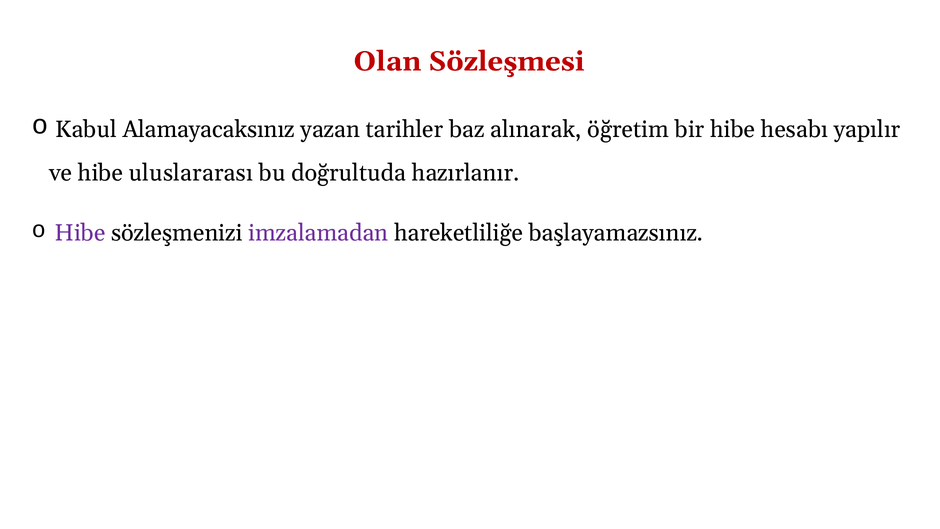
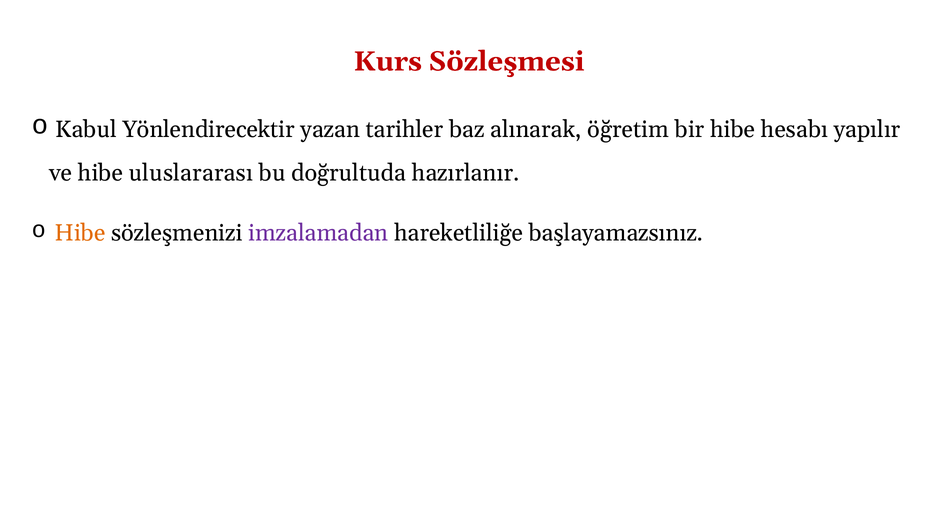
Olan: Olan -> Kurs (388, 61)
Alamayacaksınız: Alamayacaksınız -> Yönlendirecektir (209, 130)
Hibe colour: purple -> orange (80, 233)
